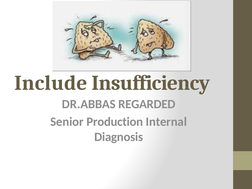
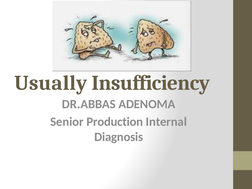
Include: Include -> Usually (51, 83)
REGARDED: REGARDED -> ADENOMA (147, 104)
